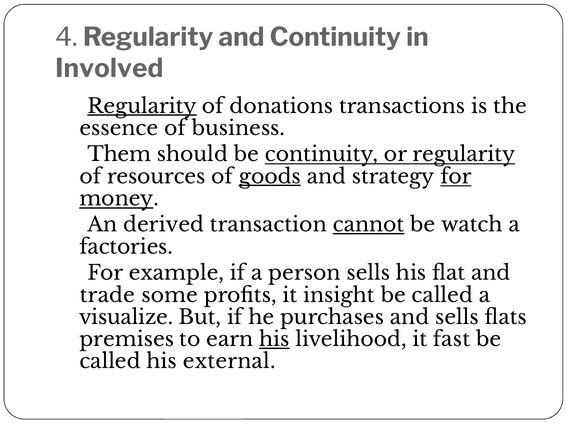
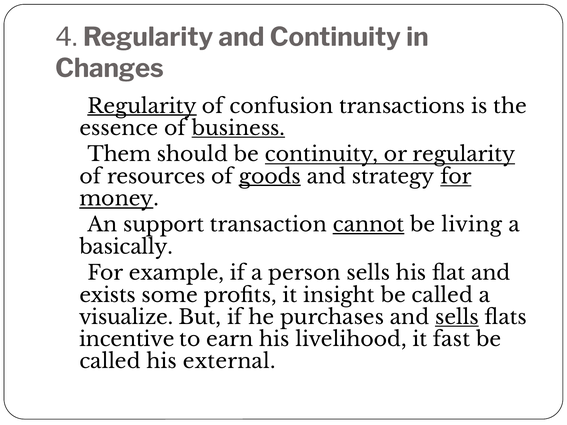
Involved: Involved -> Changes (109, 68)
donations: donations -> confusion (281, 106)
business underline: none -> present (238, 128)
derived: derived -> support (164, 225)
watch: watch -> living (472, 225)
factories: factories -> basically (126, 247)
trade: trade -> exists (108, 295)
sells underline: none -> present (457, 318)
premises: premises -> incentive (127, 340)
his underline: present -> none (274, 340)
